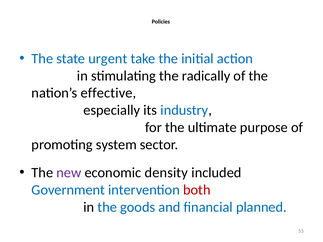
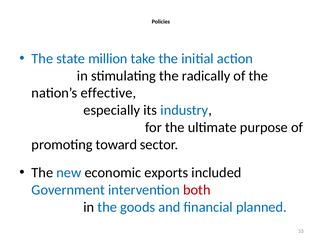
urgent: urgent -> million (108, 59)
system: system -> toward (116, 145)
new colour: purple -> blue (69, 173)
density: density -> exports (166, 173)
